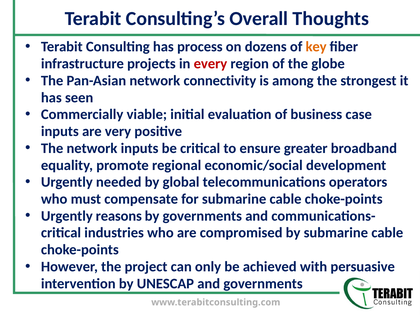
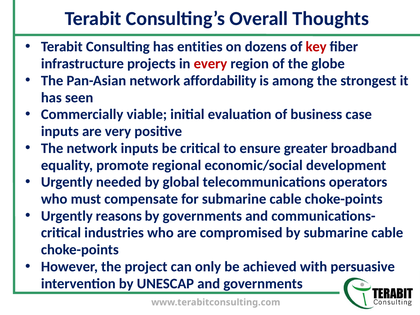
process: process -> entities (200, 47)
key colour: orange -> red (316, 47)
connectivity: connectivity -> affordability (220, 81)
